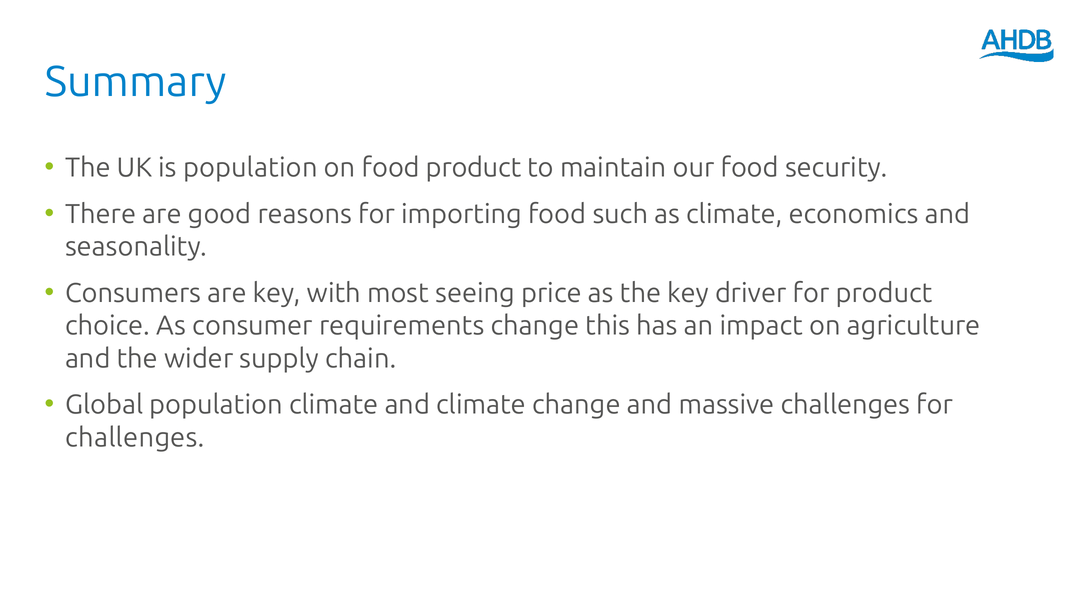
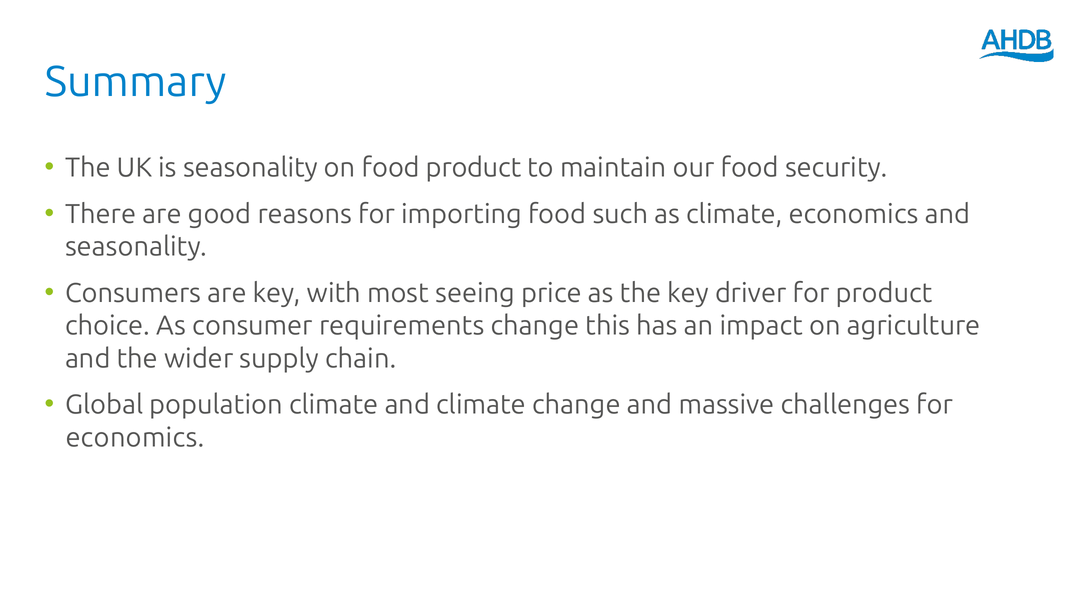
is population: population -> seasonality (250, 168)
challenges: challenges -> economics (135, 438)
